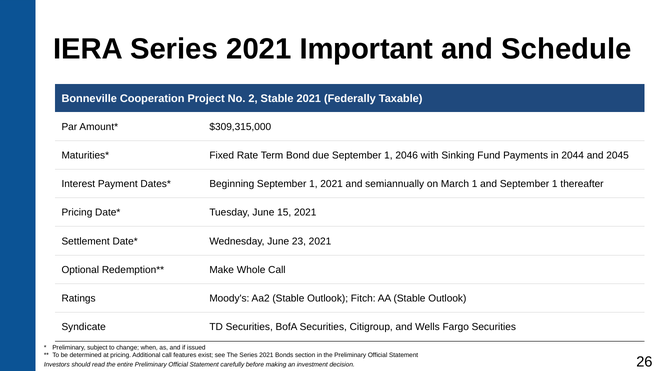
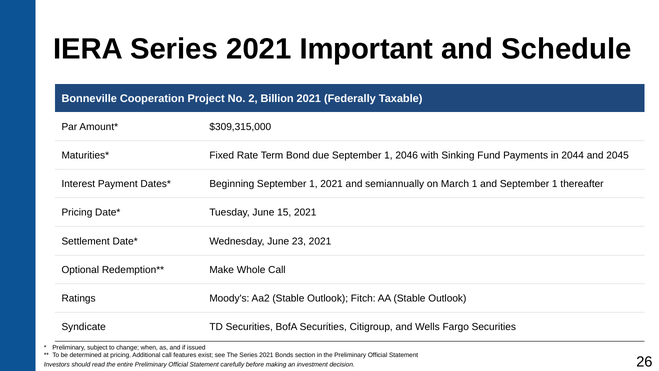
2 Stable: Stable -> Billion (277, 98)
